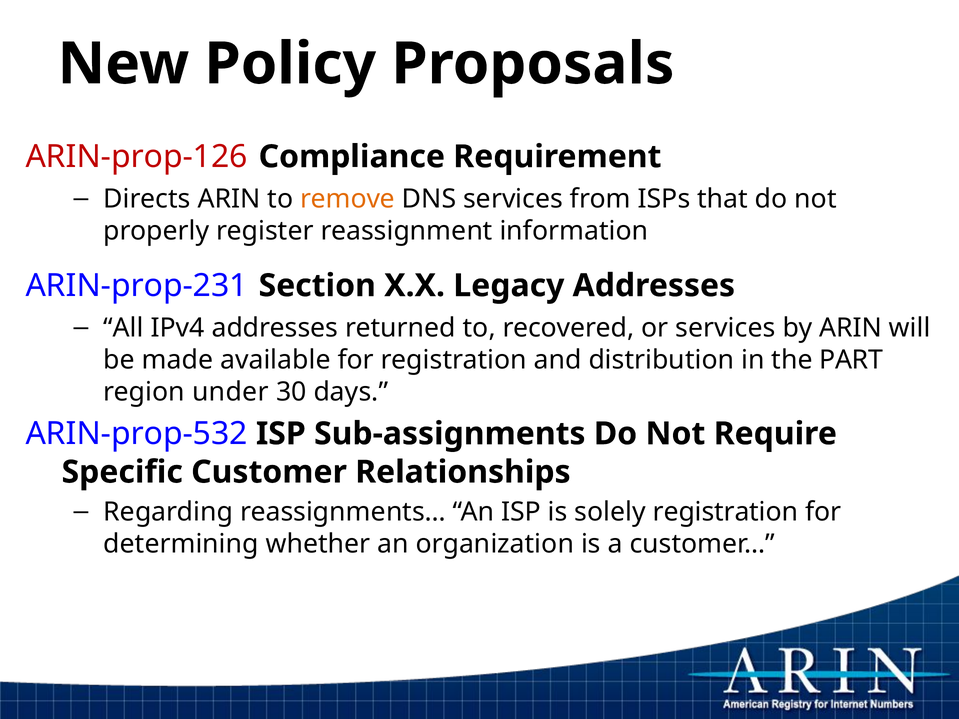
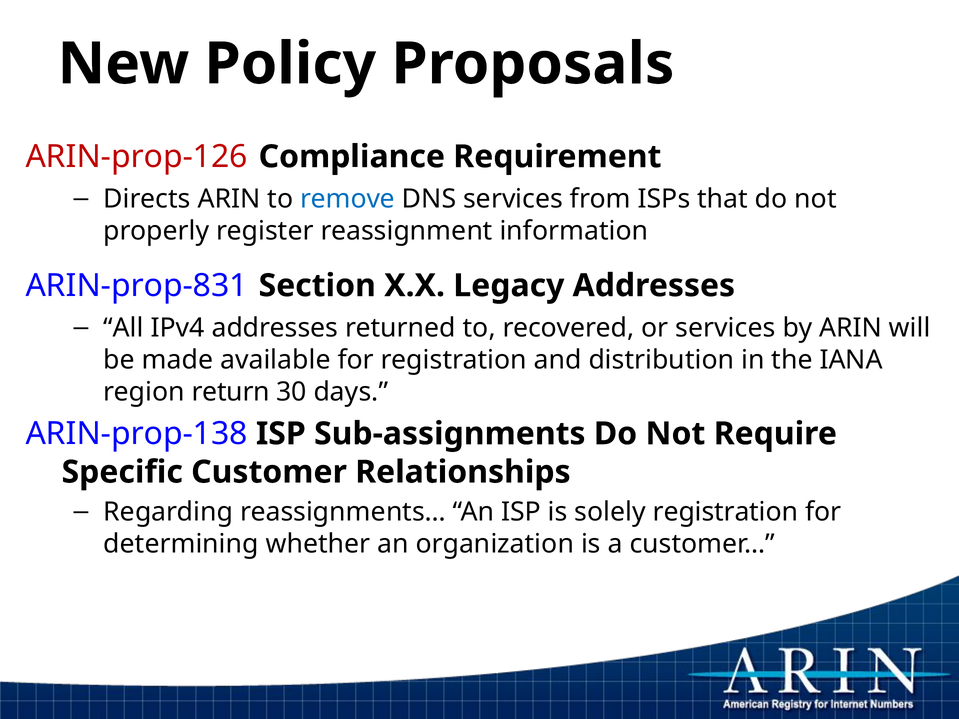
remove colour: orange -> blue (348, 199)
ARIN-prop-231: ARIN-prop-231 -> ARIN-prop-831 (137, 286)
PART: PART -> IANA (851, 360)
under: under -> return (231, 392)
ARIN-prop-532: ARIN-prop-532 -> ARIN-prop-138 (137, 434)
